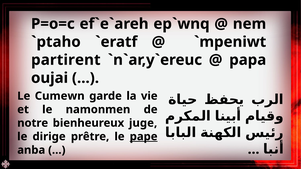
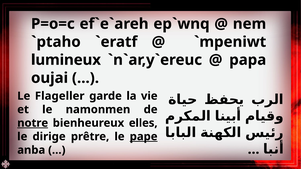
partirent: partirent -> lumineux (66, 60)
Cumewn: Cumewn -> Flageller (60, 96)
notre underline: none -> present (33, 123)
juge: juge -> elles (143, 123)
